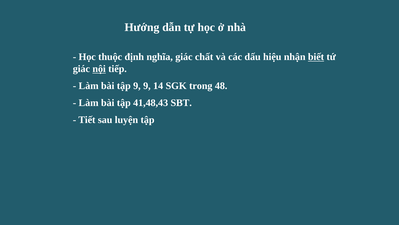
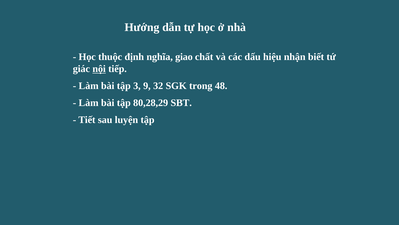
nghĩa giác: giác -> giao (184, 57)
biết underline: present -> none (316, 57)
tập 9: 9 -> 3 (137, 86)
14: 14 -> 32 (158, 86)
41,48,43: 41,48,43 -> 80,28,29 (151, 103)
